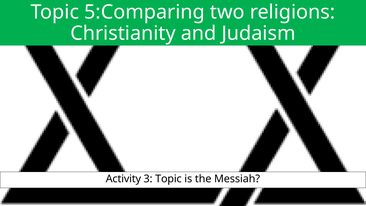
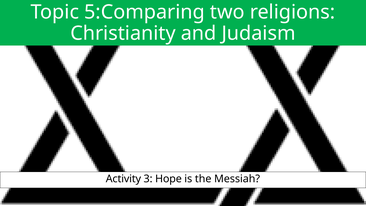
3 Topic: Topic -> Hope (168, 179)
